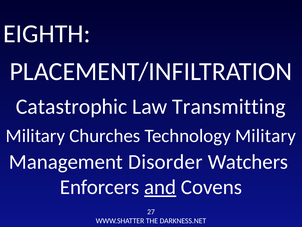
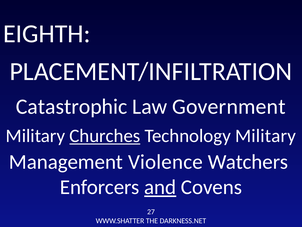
Transmitting: Transmitting -> Government (229, 106)
Churches underline: none -> present (105, 136)
Disorder: Disorder -> Violence (165, 162)
